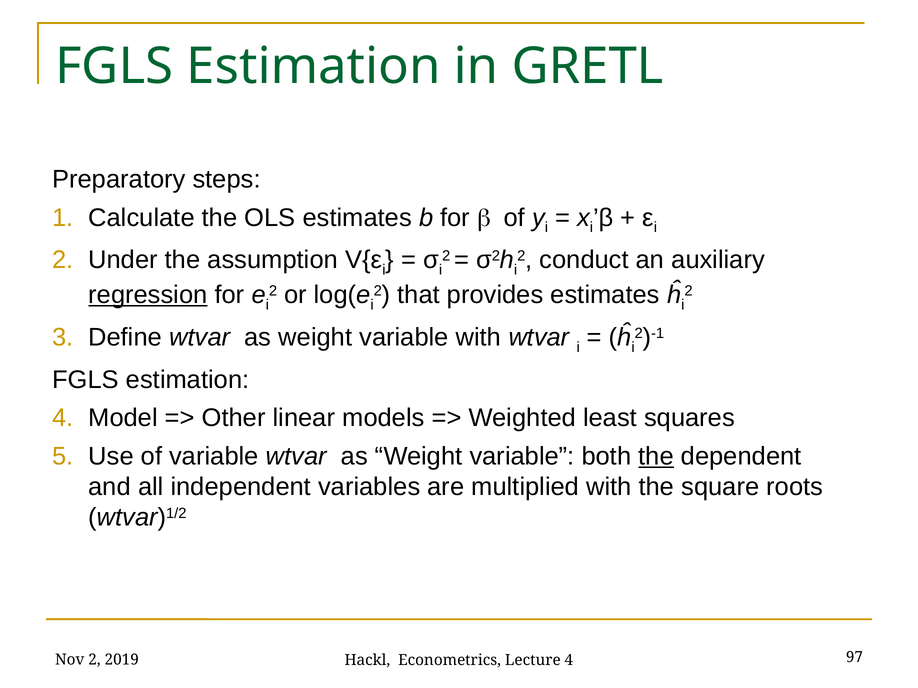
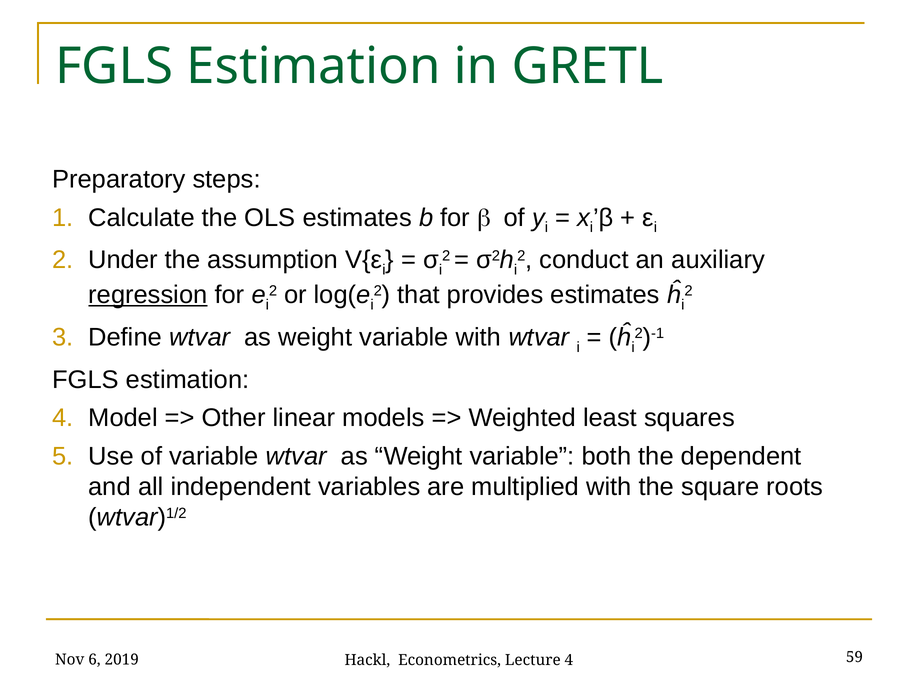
the underline: present -> none (656, 457)
Nov 2: 2 -> 6 (94, 660)
97: 97 -> 59 (854, 658)
